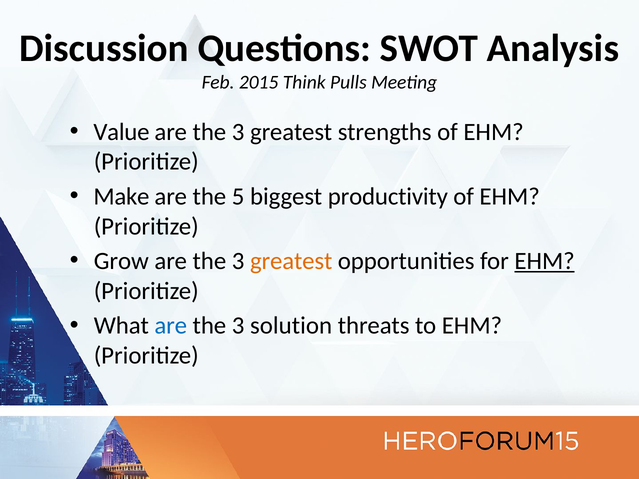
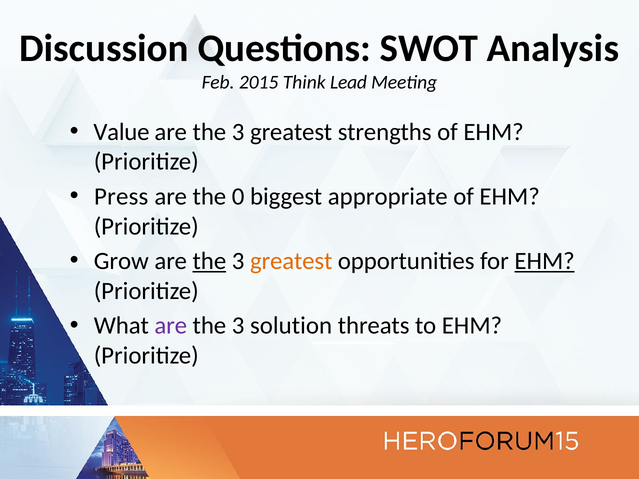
Pulls: Pulls -> Lead (349, 82)
Make: Make -> Press (121, 197)
5: 5 -> 0 (238, 197)
productivity: productivity -> appropriate (388, 197)
the underline: none -> present (209, 261)
are colour: blue -> purple (171, 326)
